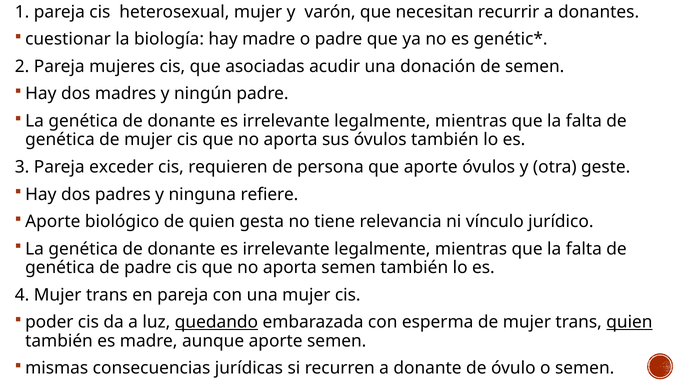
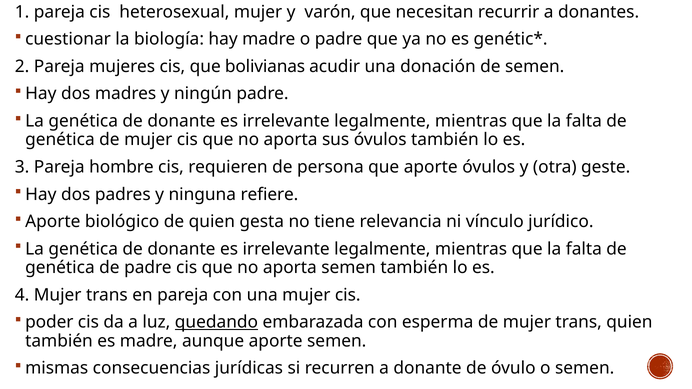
asociadas: asociadas -> bolivianas (265, 66)
exceder: exceder -> hombre (121, 167)
quien underline: present -> none (629, 322)
